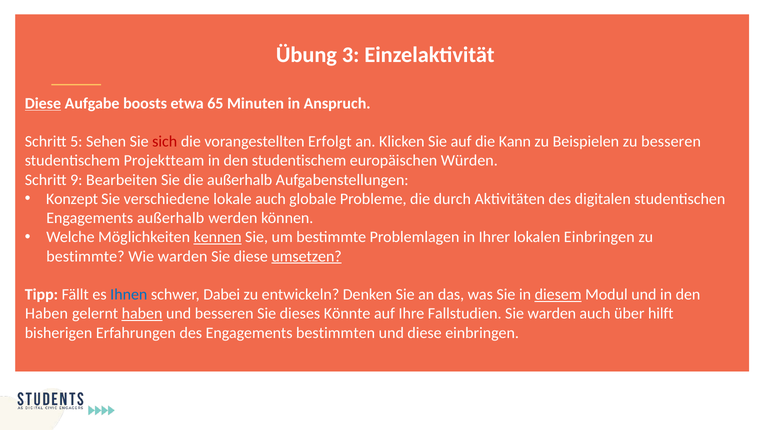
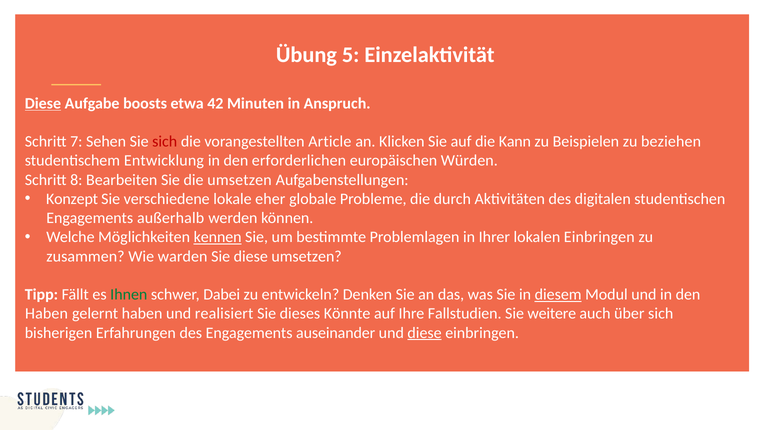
3: 3 -> 5 (351, 55)
65: 65 -> 42 (215, 103)
5: 5 -> 7 (76, 142)
Erfolgt: Erfolgt -> Article (330, 142)
zu besseren: besseren -> beziehen (671, 142)
Projektteam: Projektteam -> Entwicklung (164, 161)
den studentischem: studentischem -> erforderlichen (299, 161)
9: 9 -> 8 (76, 180)
die außerhalb: außerhalb -> umsetzen (240, 180)
lokale auch: auch -> eher (270, 199)
bestimmte: bestimmte -> zusammen (85, 257)
umsetzen underline: present -> none (307, 257)
Ihnen colour: blue -> green (129, 295)
haben underline: present -> none (142, 314)
und besseren: besseren -> realisiert (224, 314)
Sie warden: warden -> weitere (552, 314)
über hilft: hilft -> sich (661, 314)
bestimmten: bestimmten -> auseinander (336, 333)
diese underline: none -> present (425, 333)
